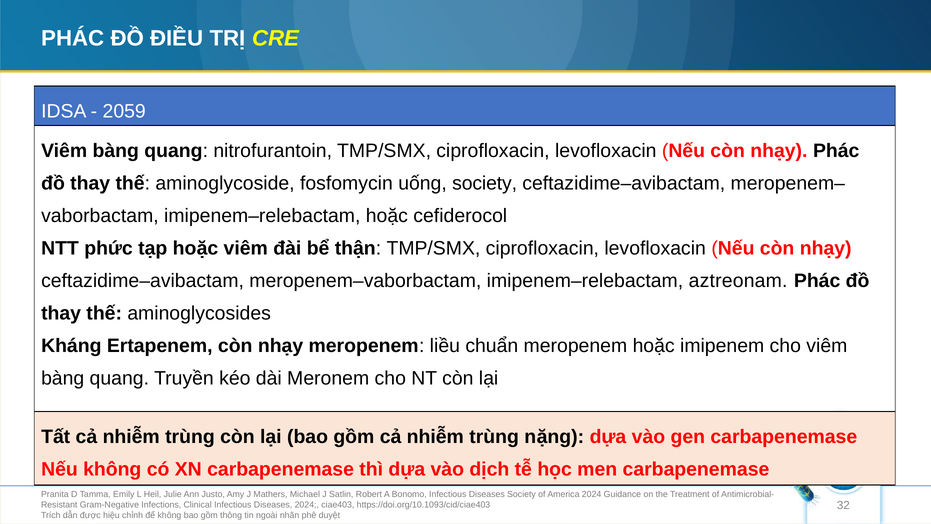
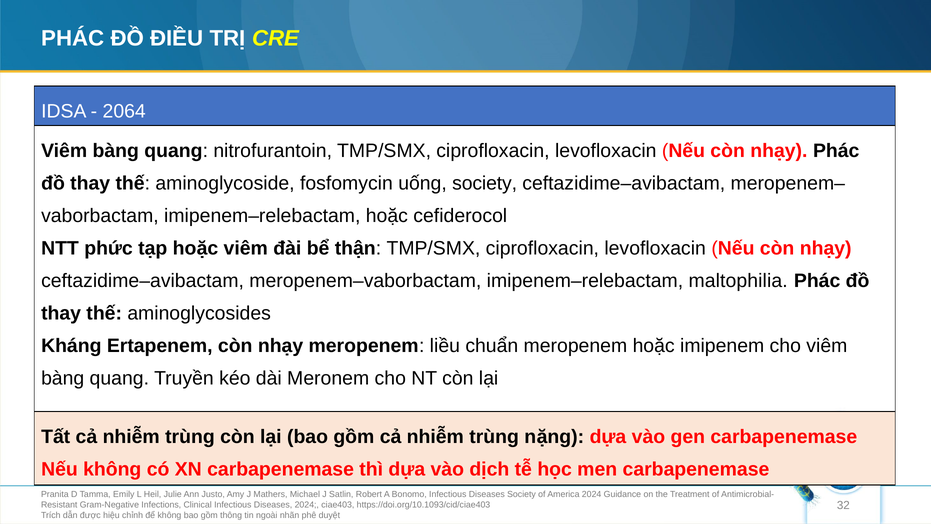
2059: 2059 -> 2064 (124, 111)
aztreonam: aztreonam -> maltophilia (738, 281)
